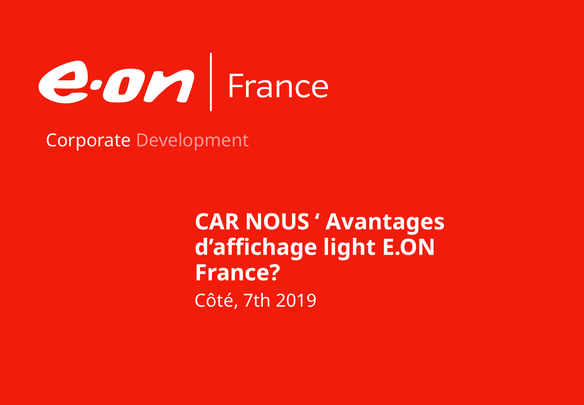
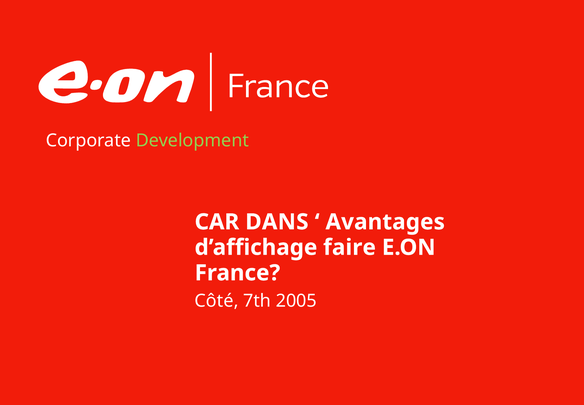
Development colour: pink -> light green (192, 140)
NOUS: NOUS -> DANS (277, 222)
light: light -> faire (349, 247)
2019: 2019 -> 2005 (296, 300)
